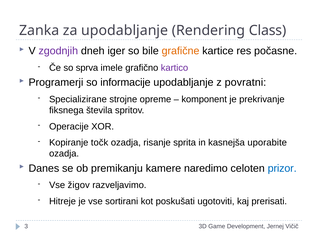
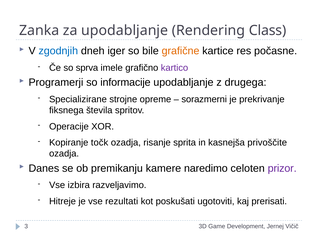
zgodnjih colour: purple -> blue (58, 51)
povratni: povratni -> drugega (246, 83)
komponent: komponent -> sorazmerni (204, 99)
uporabite: uporabite -> privoščite (267, 143)
prizor colour: blue -> purple (282, 169)
žigov: žigov -> izbira (79, 185)
sortirani: sortirani -> rezultati (122, 202)
